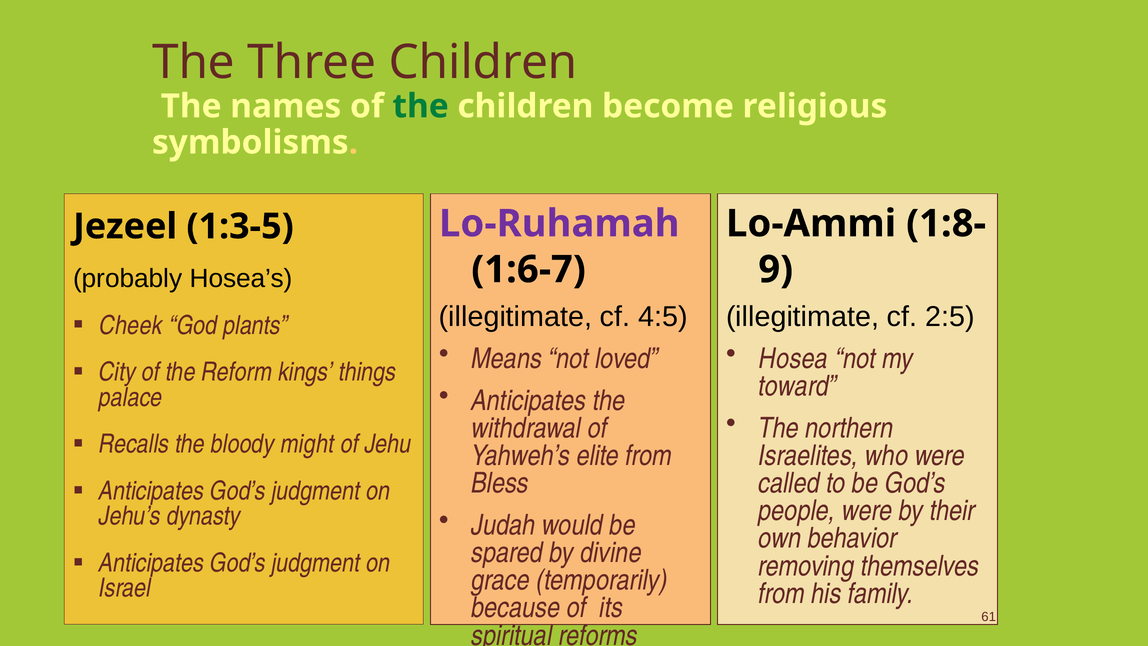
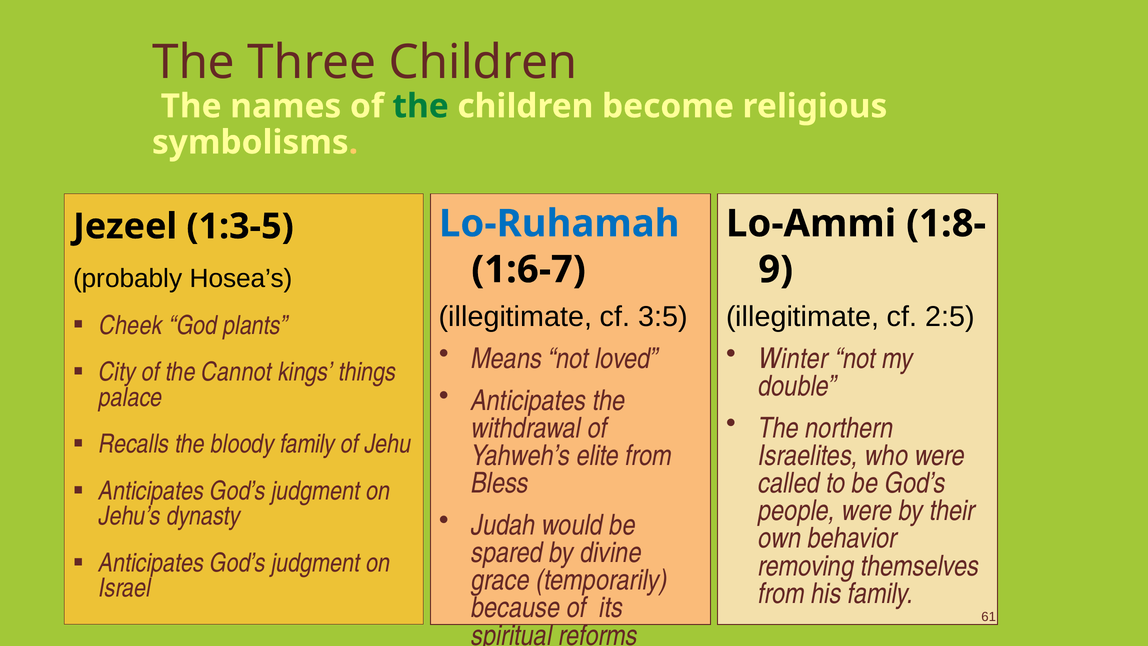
Lo-Ruhamah colour: purple -> blue (559, 224)
4:5: 4:5 -> 3:5 (663, 317)
Hosea: Hosea -> Winter (793, 359)
Reform: Reform -> Cannot (237, 372)
toward: toward -> double (798, 386)
bloody might: might -> family (308, 444)
